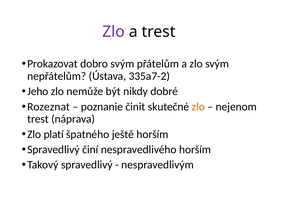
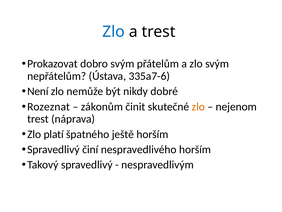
Zlo colour: purple -> blue (114, 32)
335a7-2: 335a7-2 -> 335a7-6 (149, 76)
Jeho: Jeho -> Není (38, 91)
poznanie: poznanie -> zákonům (102, 106)
